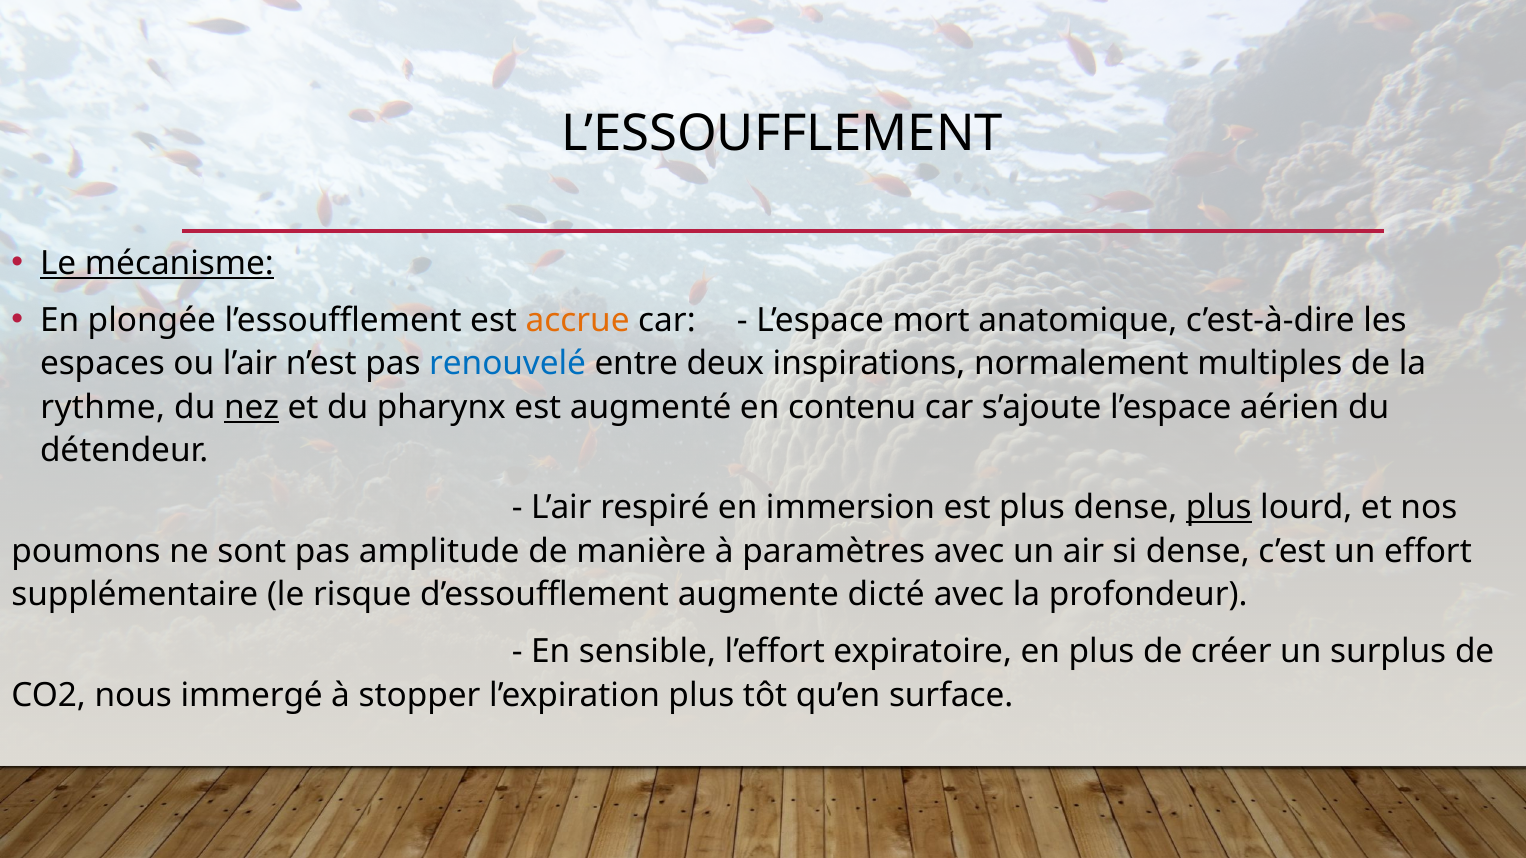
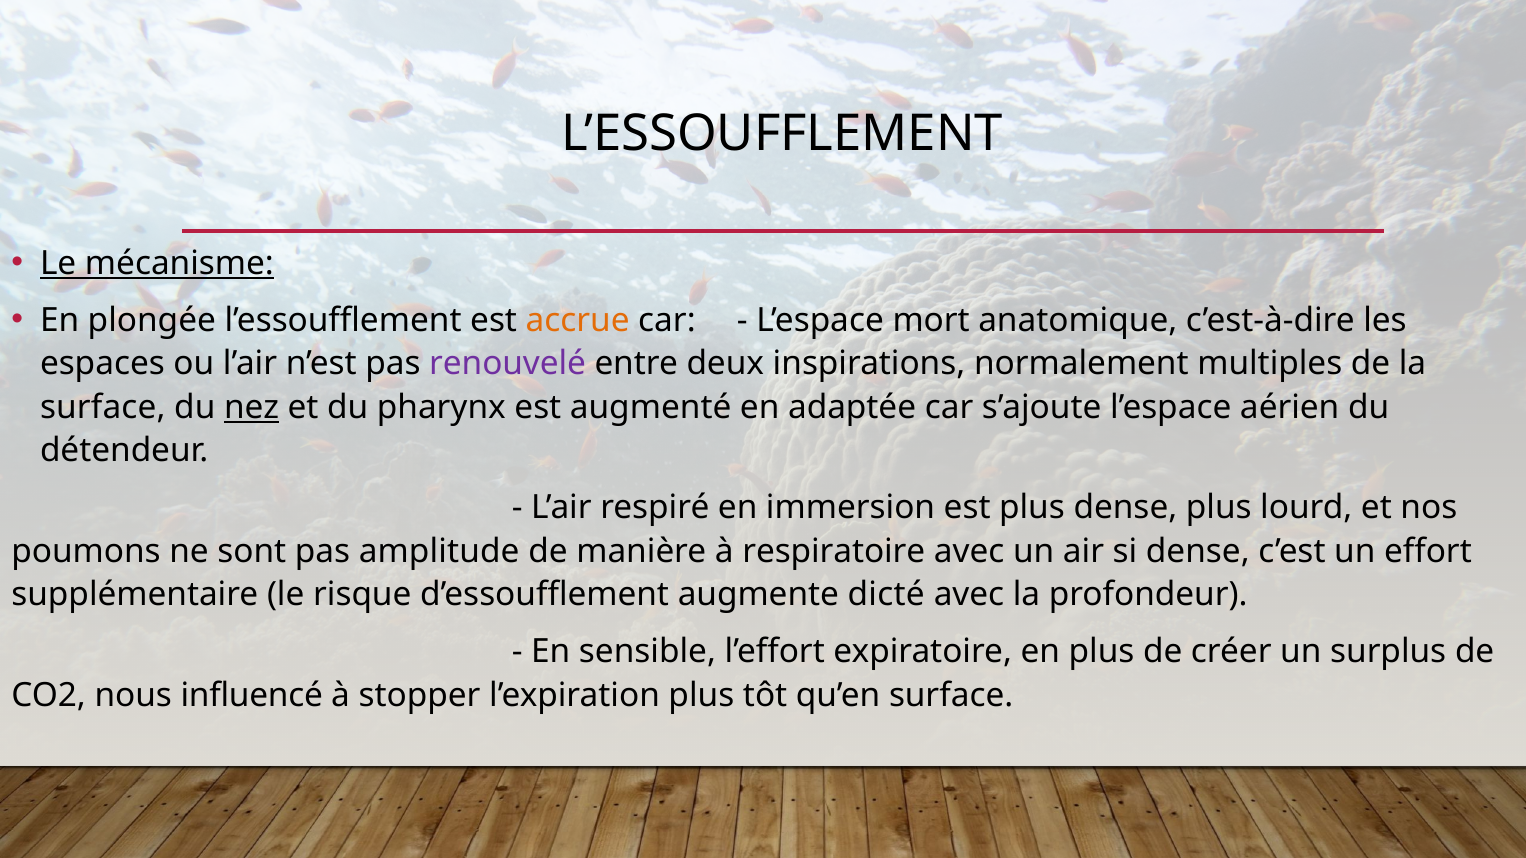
renouvelé colour: blue -> purple (508, 364)
rythme: rythme -> surface (103, 407)
contenu: contenu -> adaptée (852, 407)
plus underline: present -> none (1219, 508)
paramètres: paramètres -> respiratoire (834, 551)
immergé: immergé -> influencé (252, 695)
